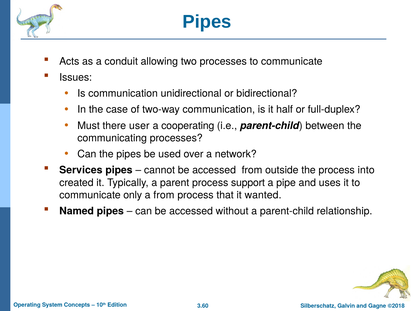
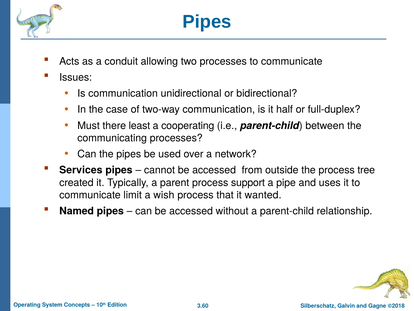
user: user -> least (139, 125)
into: into -> tree (366, 170)
only: only -> limit (133, 195)
a from: from -> wish (164, 195)
